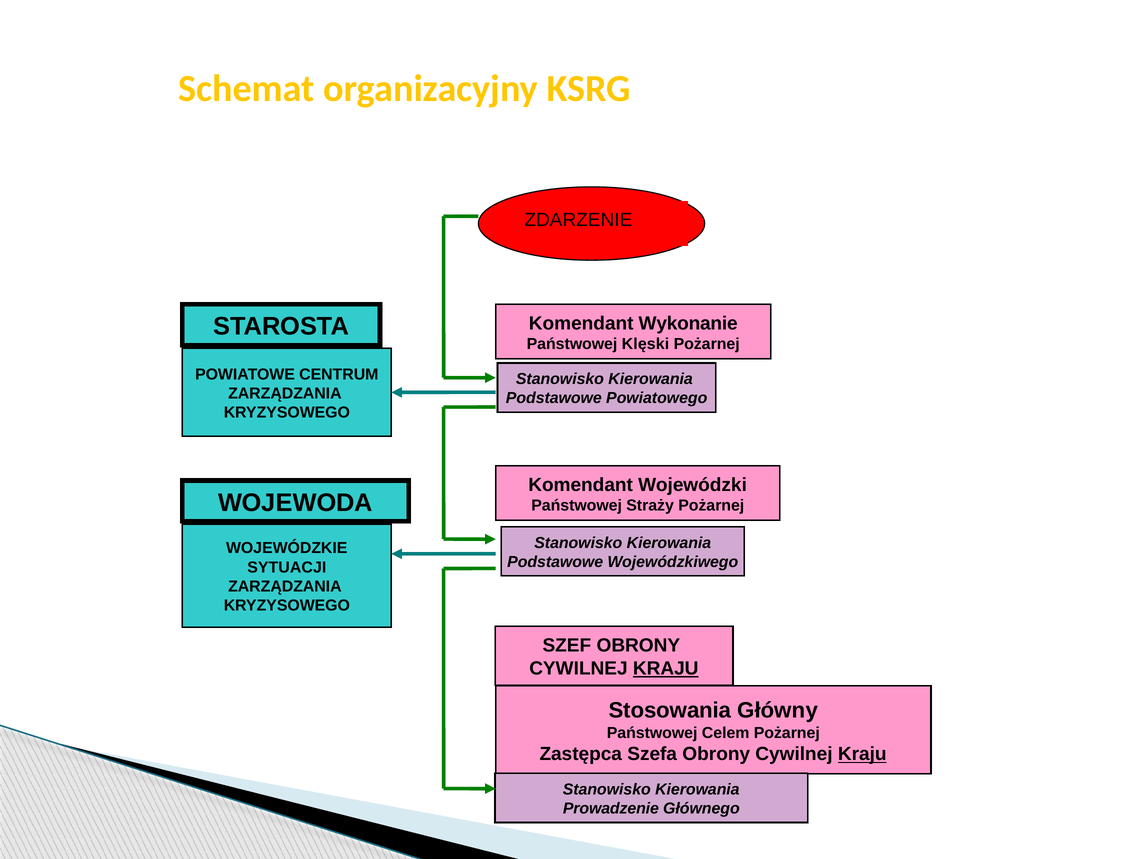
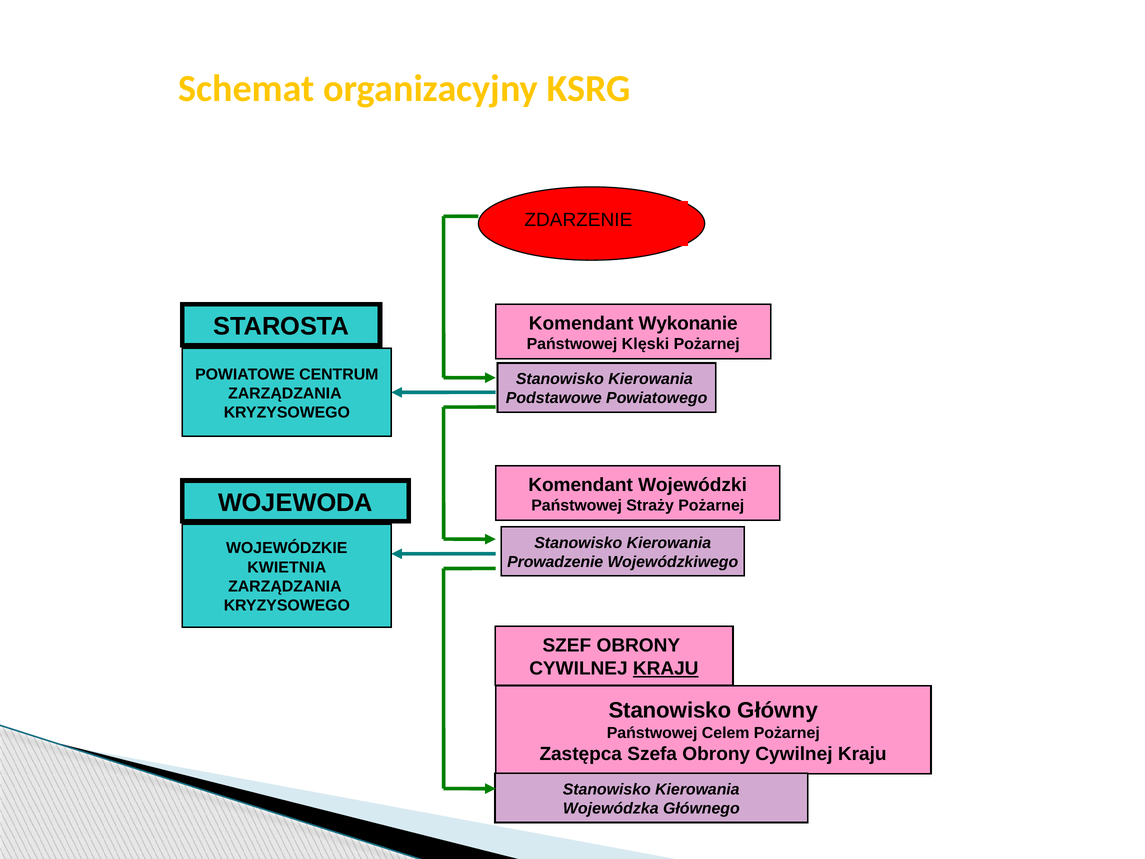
Podstawowe: Podstawowe -> Prowadzenie (555, 562)
SYTUACJI: SYTUACJI -> KWIETNIA (287, 567)
Stosowania: Stosowania -> Stanowisko (670, 710)
Kraju underline: present -> none (862, 754)
Prowadzenie: Prowadzenie -> Wojewódzka (611, 808)
